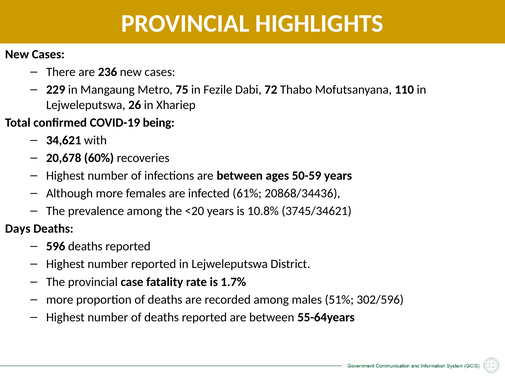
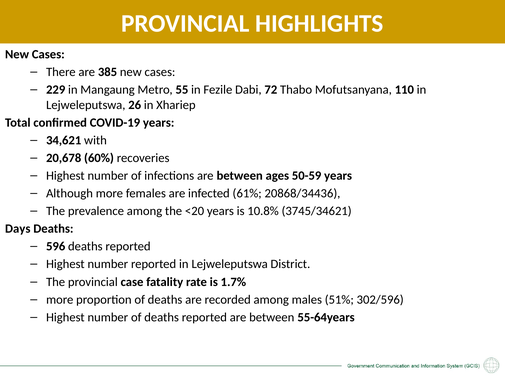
236: 236 -> 385 (108, 72)
75: 75 -> 55 (182, 90)
COVID-19 being: being -> years (159, 123)
